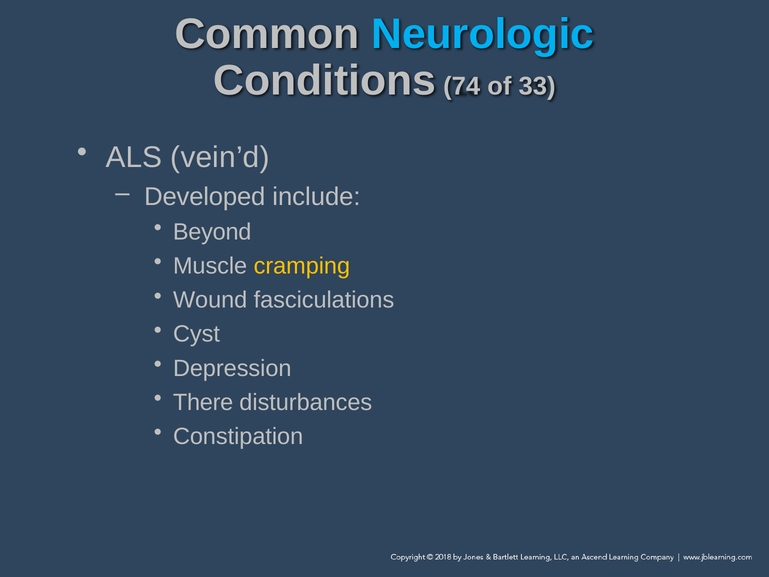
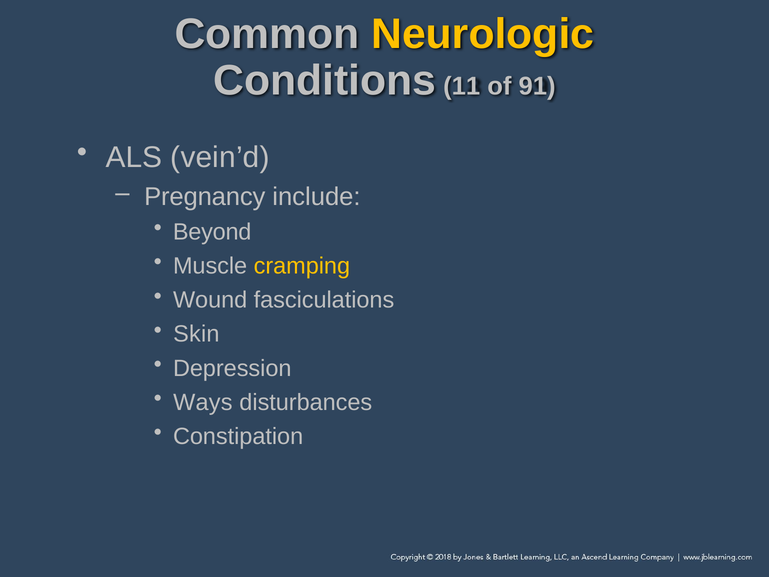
Neurologic colour: light blue -> yellow (483, 34)
74: 74 -> 11 (462, 86)
33: 33 -> 91 (537, 86)
Developed: Developed -> Pregnancy (205, 197)
Cyst: Cyst -> Skin (196, 334)
There: There -> Ways (203, 402)
